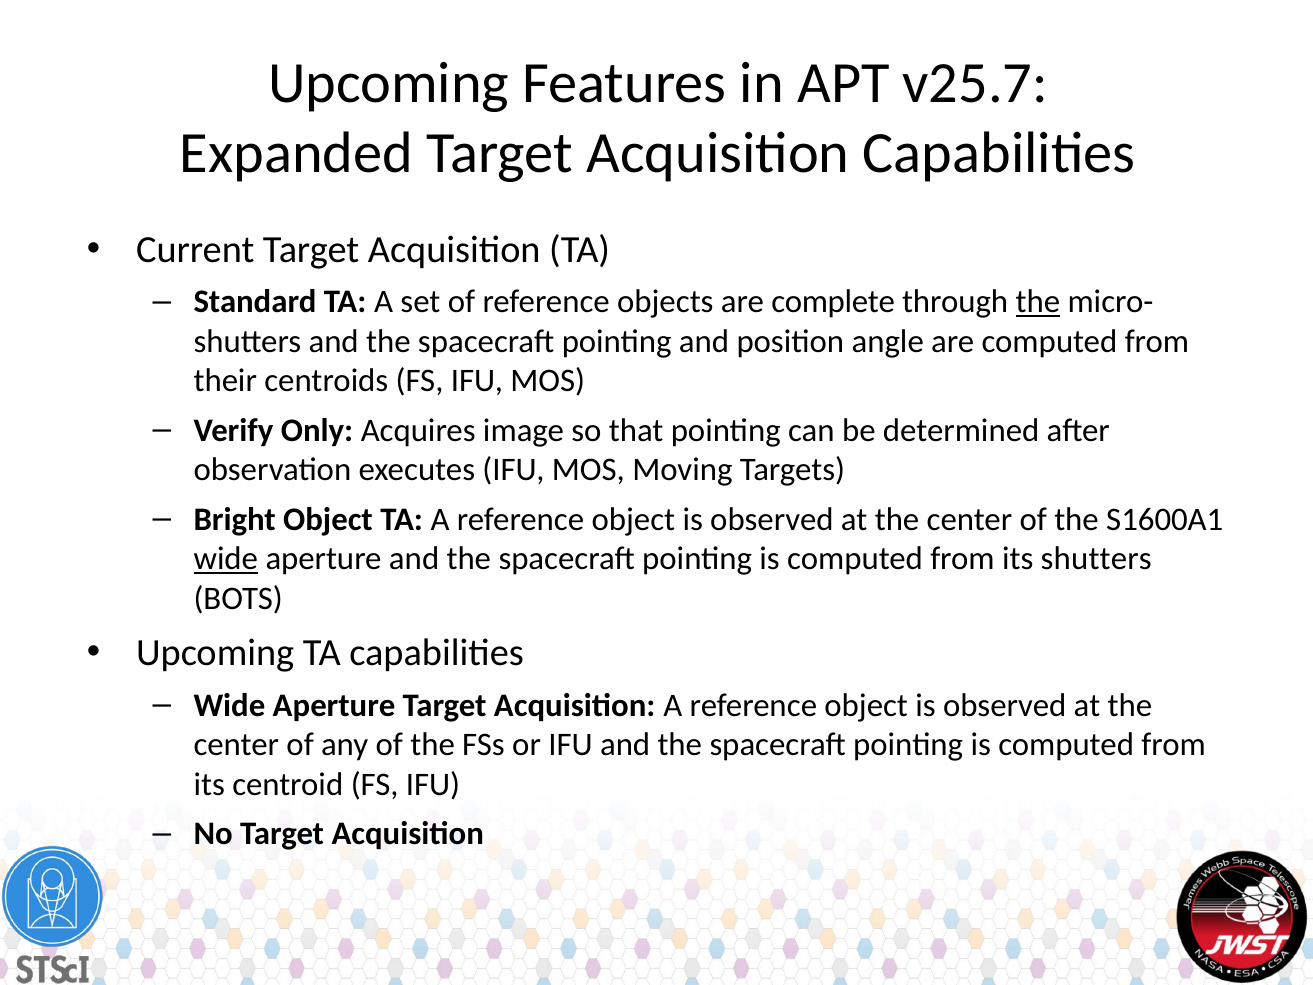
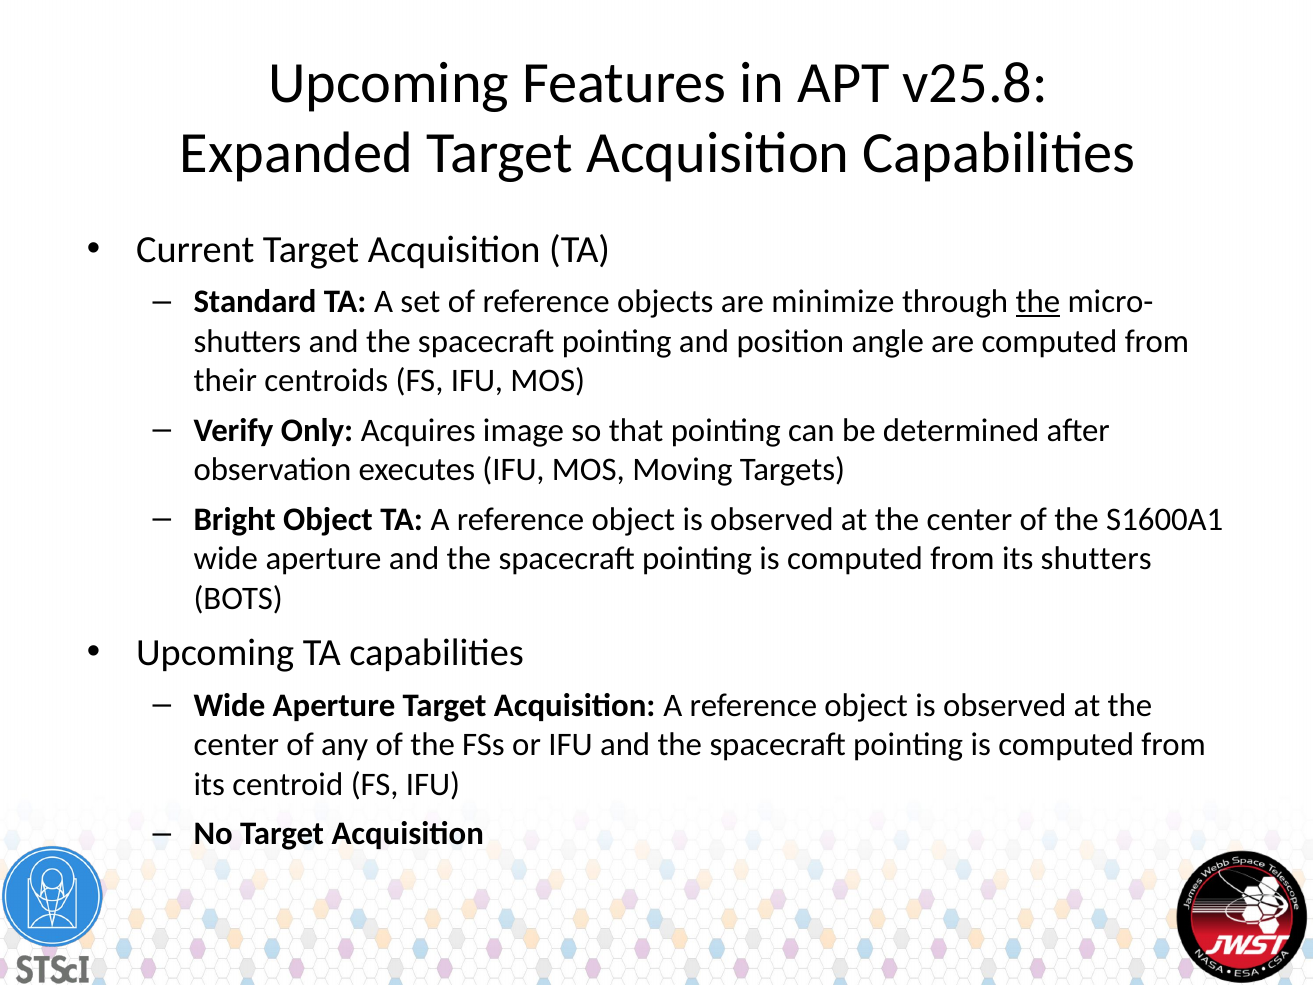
v25.7: v25.7 -> v25.8 (975, 83)
complete: complete -> minimize (833, 302)
wide underline: present -> none (226, 559)
